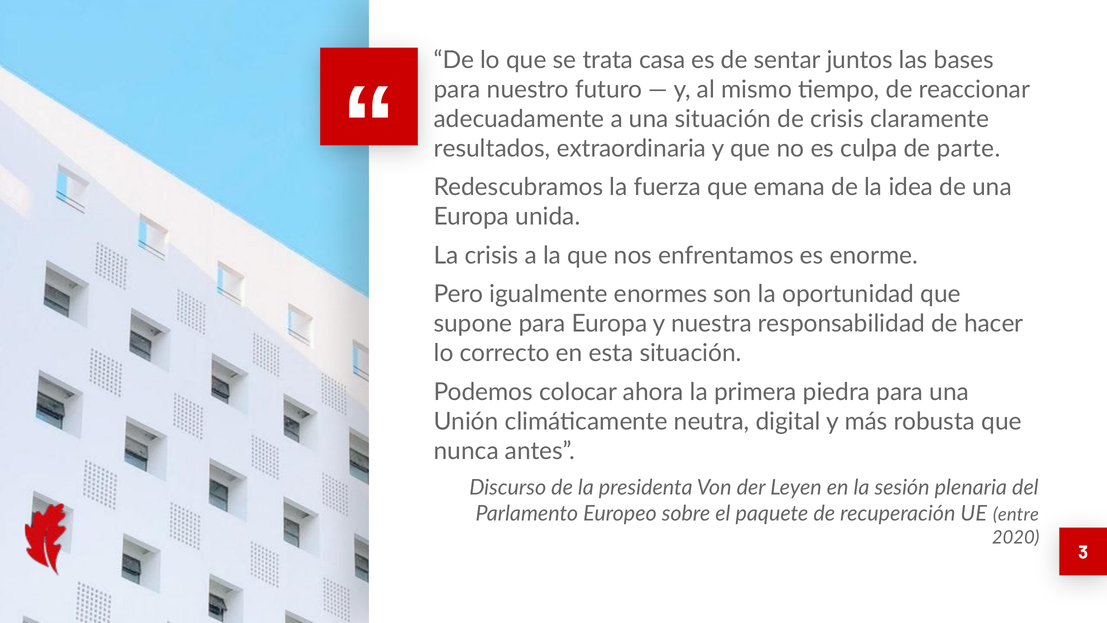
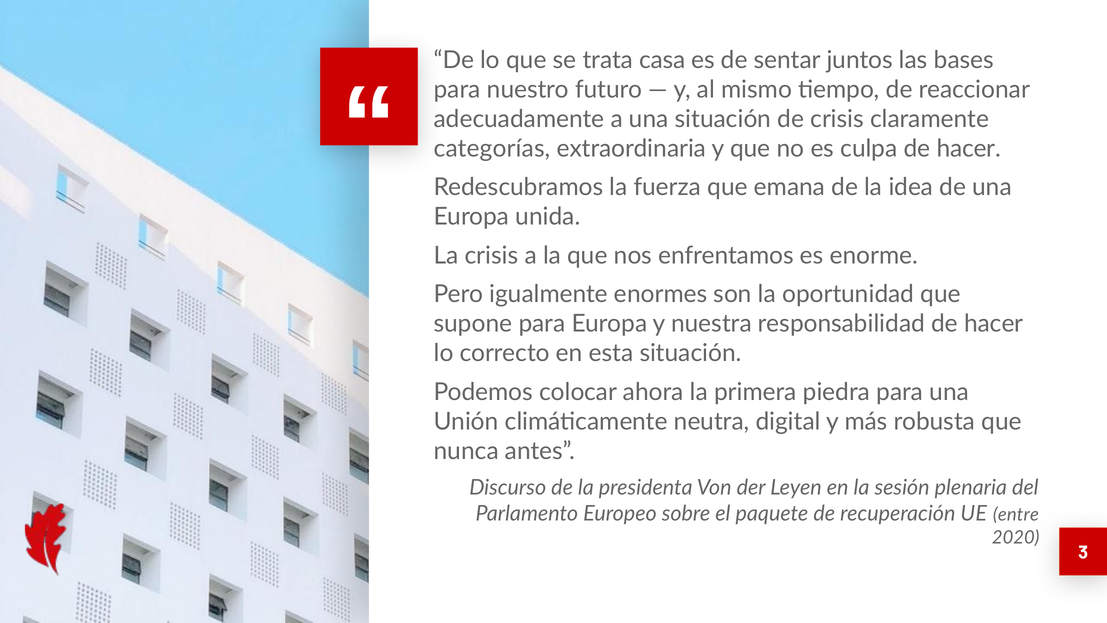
resultados: resultados -> categorías (492, 148)
culpa de parte: parte -> hacer (969, 148)
